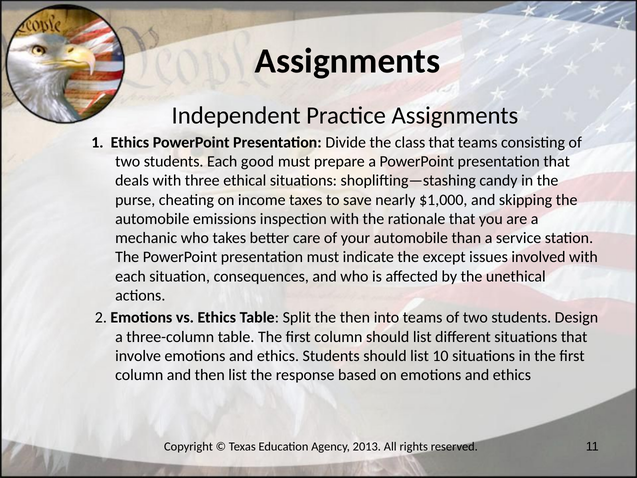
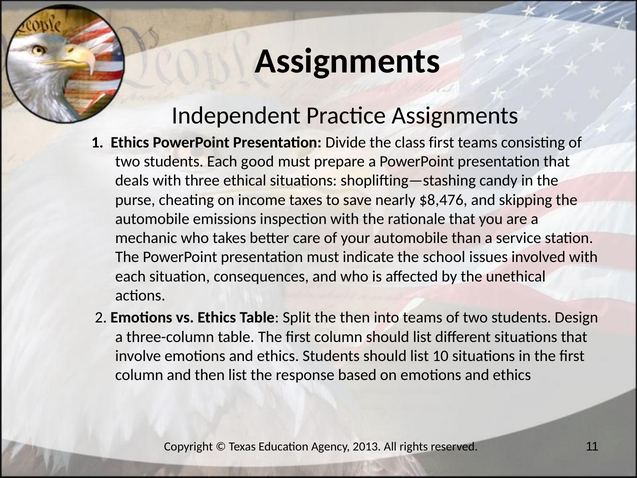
class that: that -> first (442, 142)
$1,000: $1,000 -> $8,476 (443, 200)
except: except -> school (444, 257)
